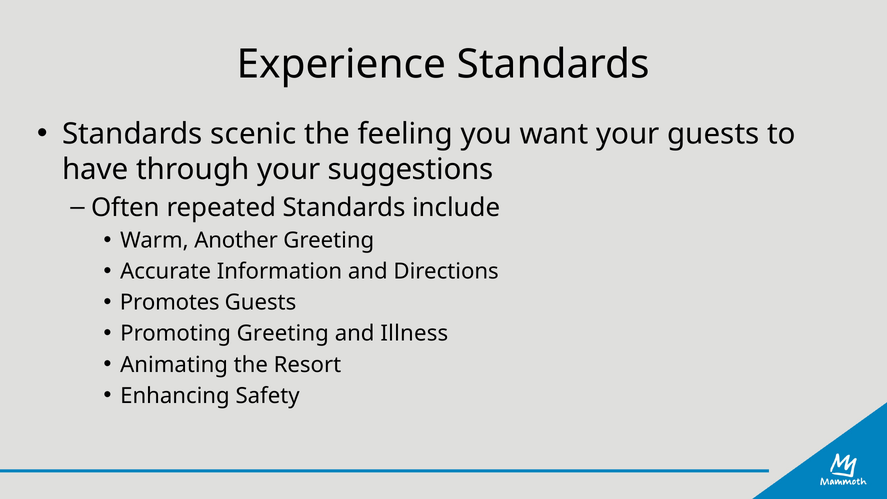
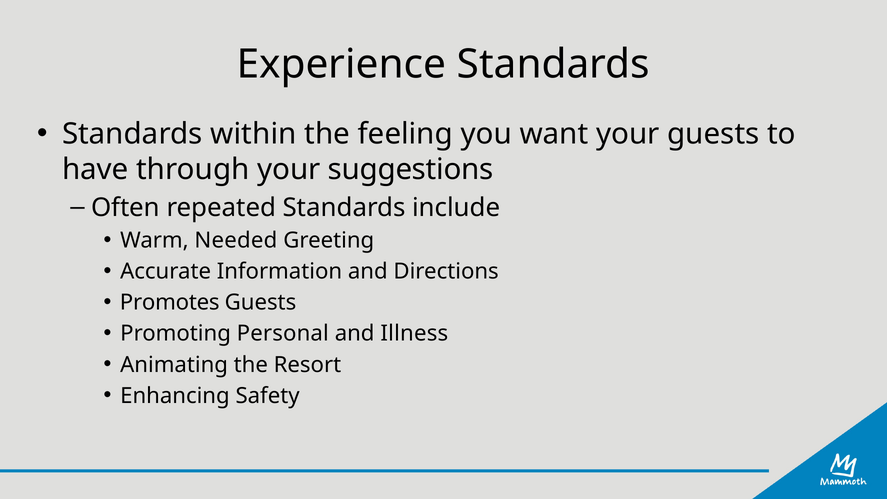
scenic: scenic -> within (253, 134)
Another: Another -> Needed (236, 241)
Promoting Greeting: Greeting -> Personal (283, 334)
